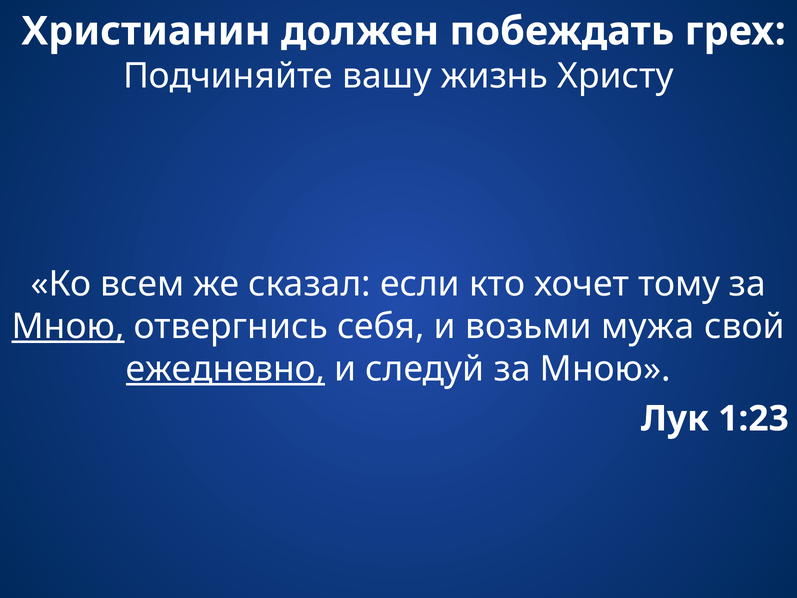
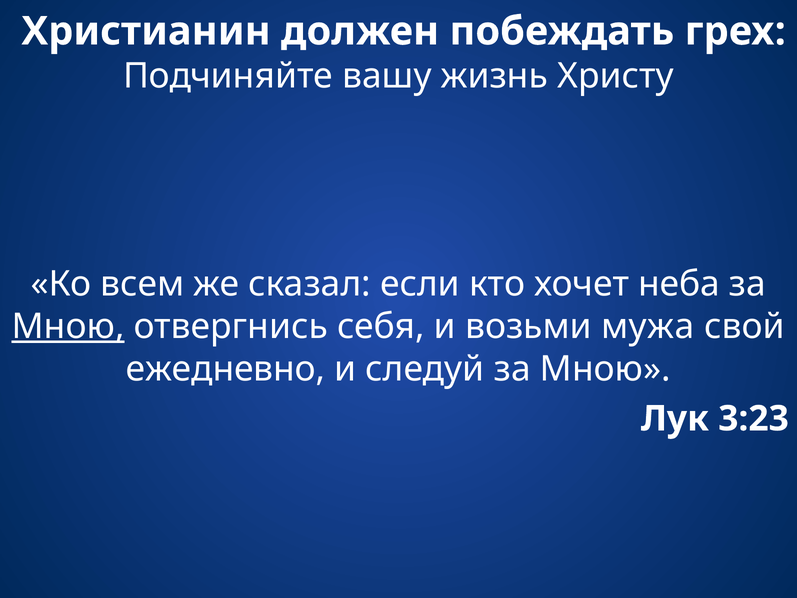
тому: тому -> неба (679, 284)
ежедневно underline: present -> none (226, 369)
1:23: 1:23 -> 3:23 (754, 419)
